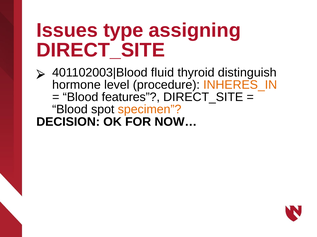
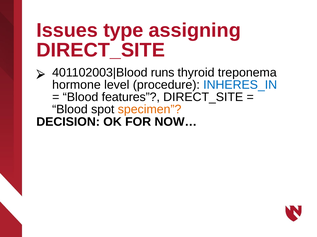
fluid: fluid -> runs (163, 73)
distinguish: distinguish -> treponema (247, 73)
INHERES_IN colour: orange -> blue (240, 85)
